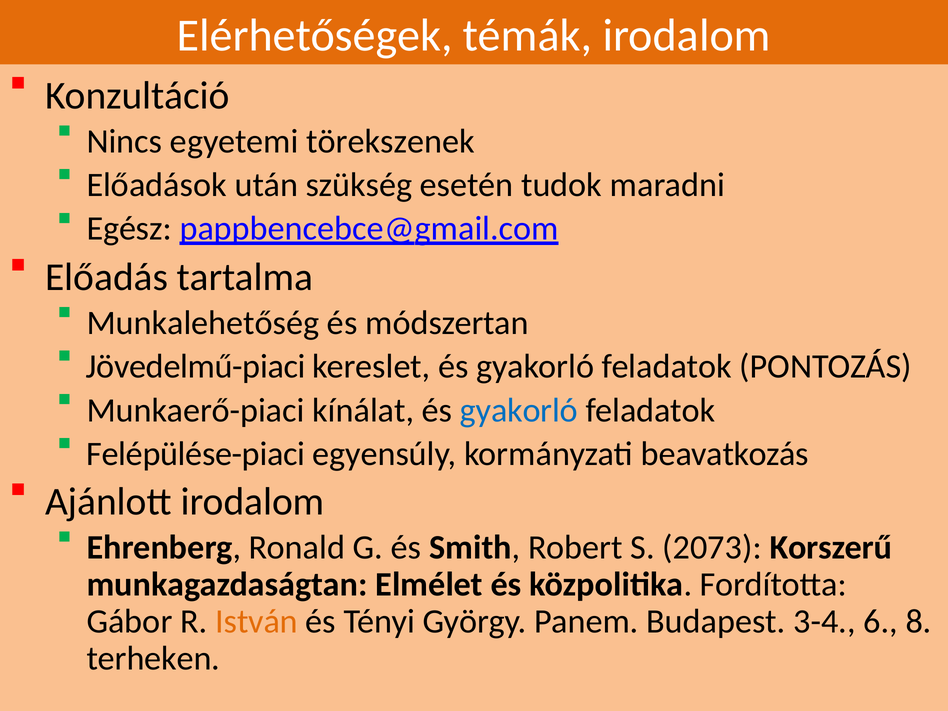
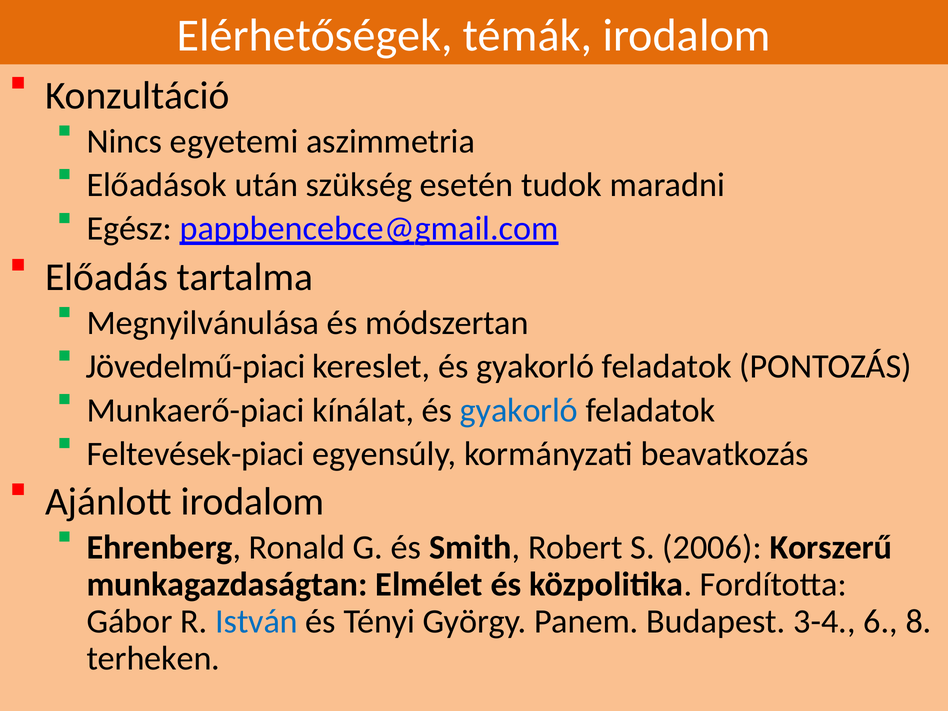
törekszenek: törekszenek -> aszimmetria (391, 141)
Munkalehetőség: Munkalehetőség -> Megnyilvánulása (203, 323)
Felépülése-piaci: Felépülése-piaci -> Feltevések-piaci (196, 454)
2073: 2073 -> 2006 (712, 548)
István colour: orange -> blue (257, 622)
